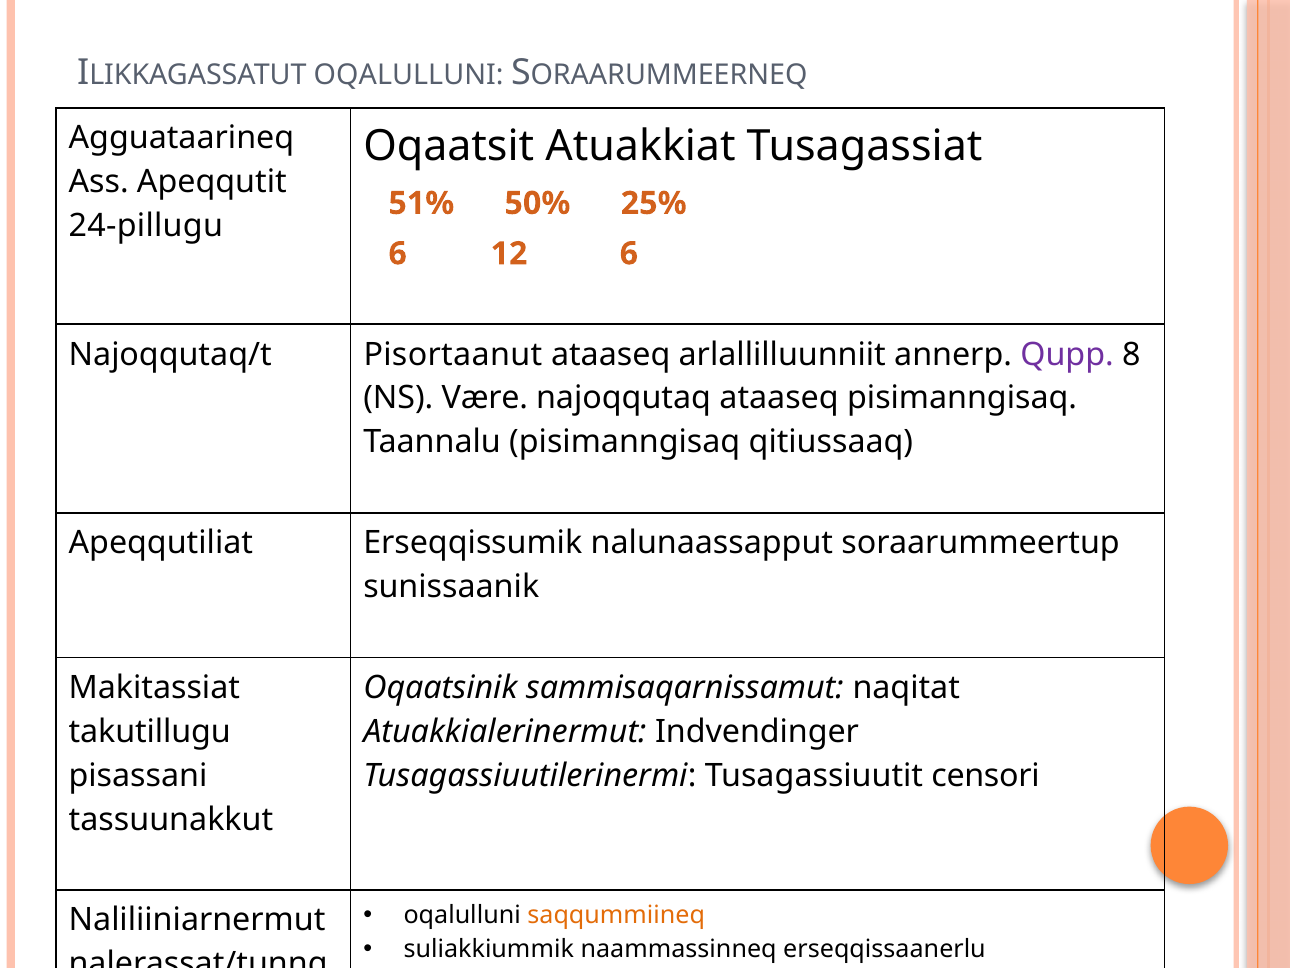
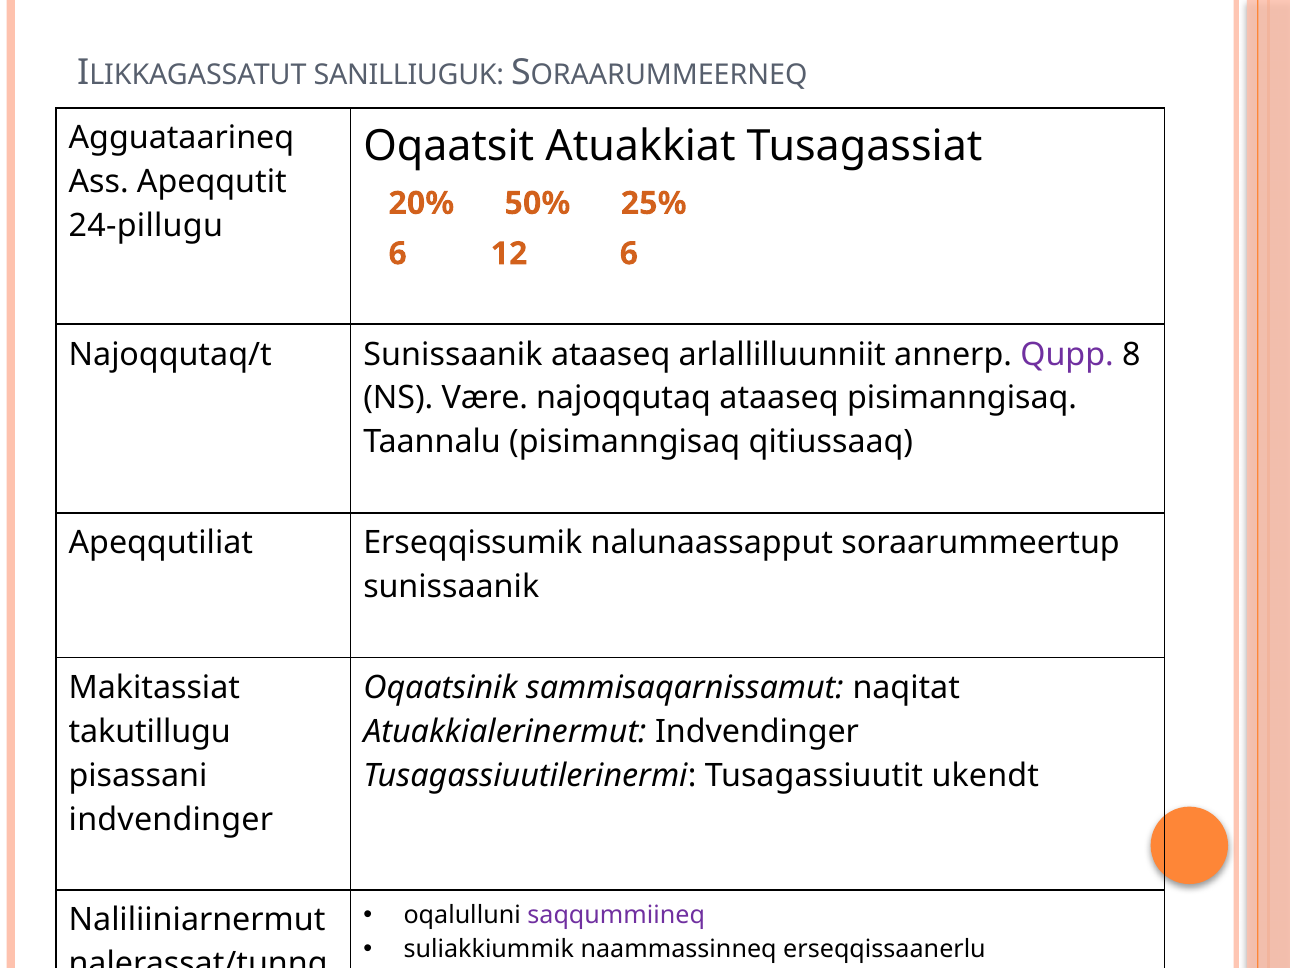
OQALULLUNI: OQALULLUNI -> SANILLIUGUK (409, 75)
51%: 51% -> 20% (421, 203)
Najoqqutaq/t Pisortaanut: Pisortaanut -> Sunissaanik (453, 354)
censori: censori -> ukendt (985, 775)
tassuunakkut: tassuunakkut -> indvendinger (171, 819)
saqqummiineq colour: orange -> purple (616, 915)
